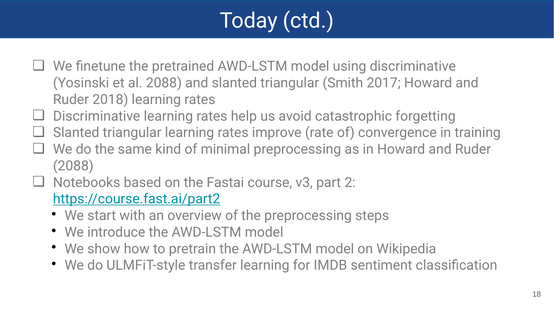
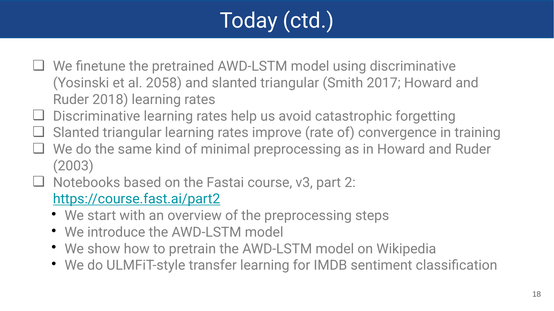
al 2088: 2088 -> 2058 (164, 83)
2088: 2088 -> 2003 (73, 166)
